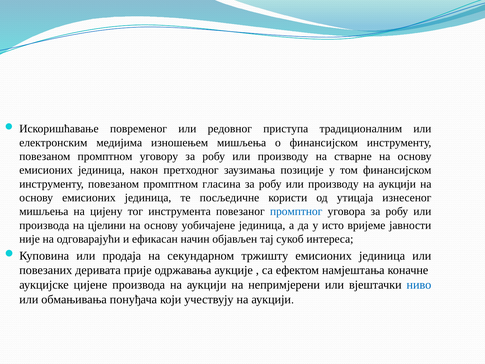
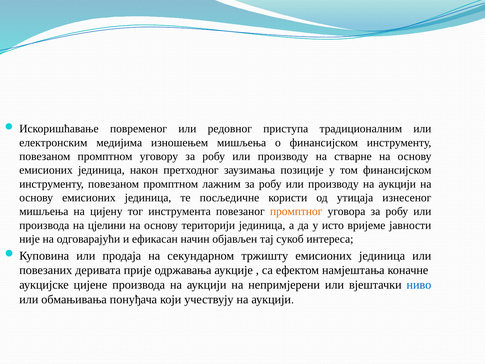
гласина: гласина -> лажним (222, 184)
промптног colour: blue -> orange (296, 211)
уобичајене: уобичајене -> територији (208, 225)
